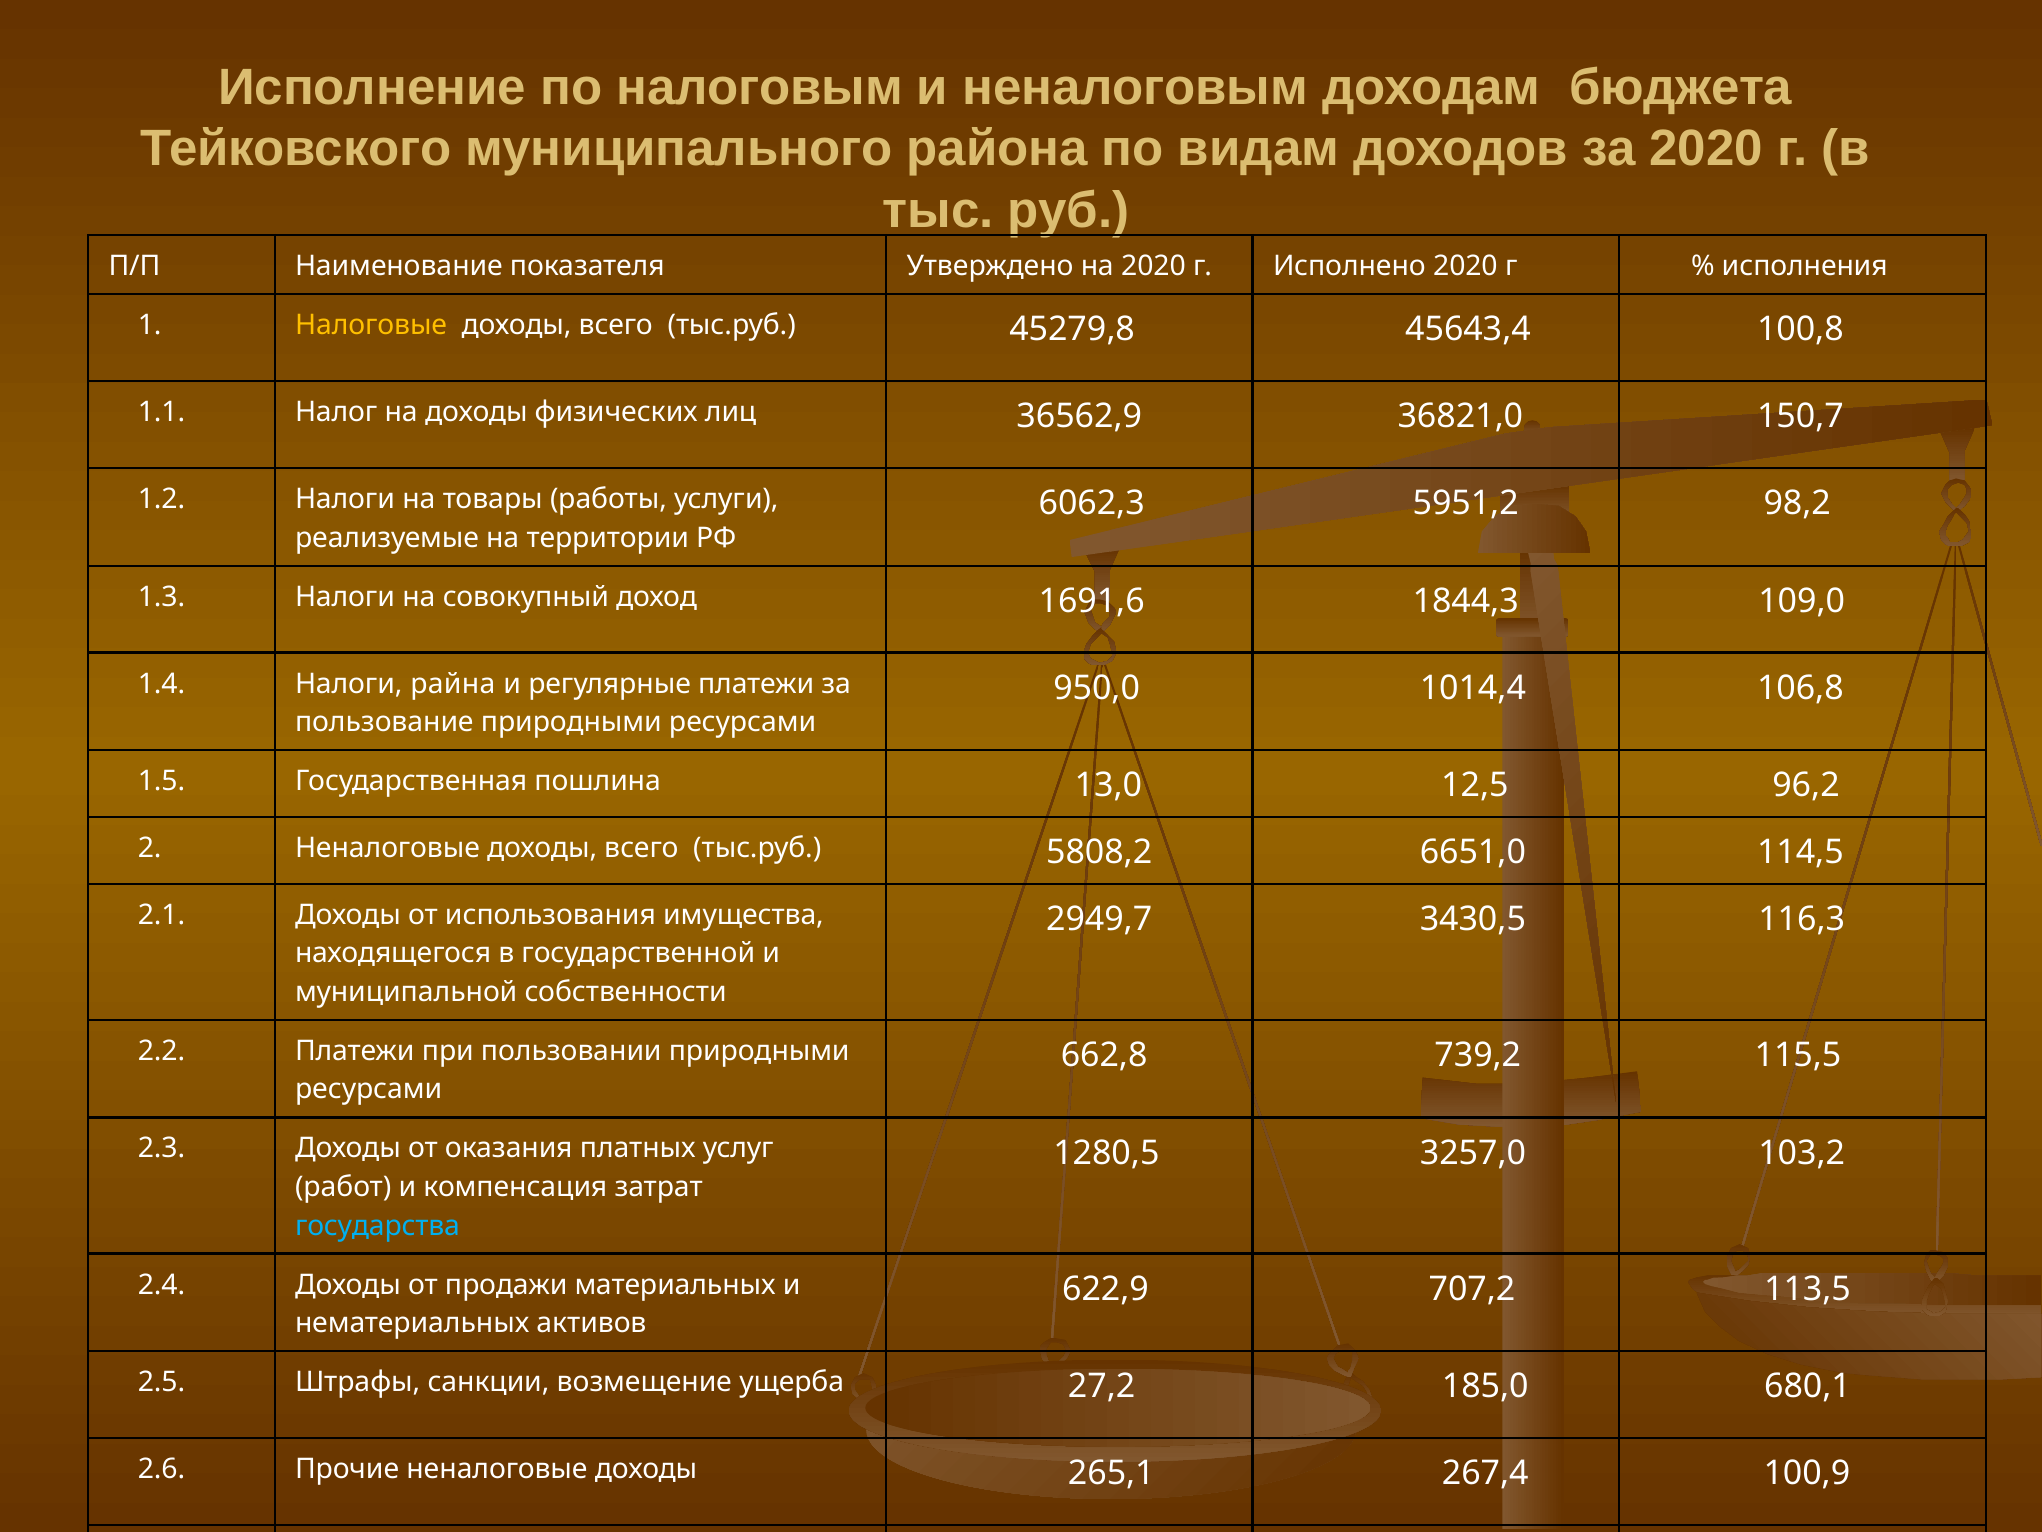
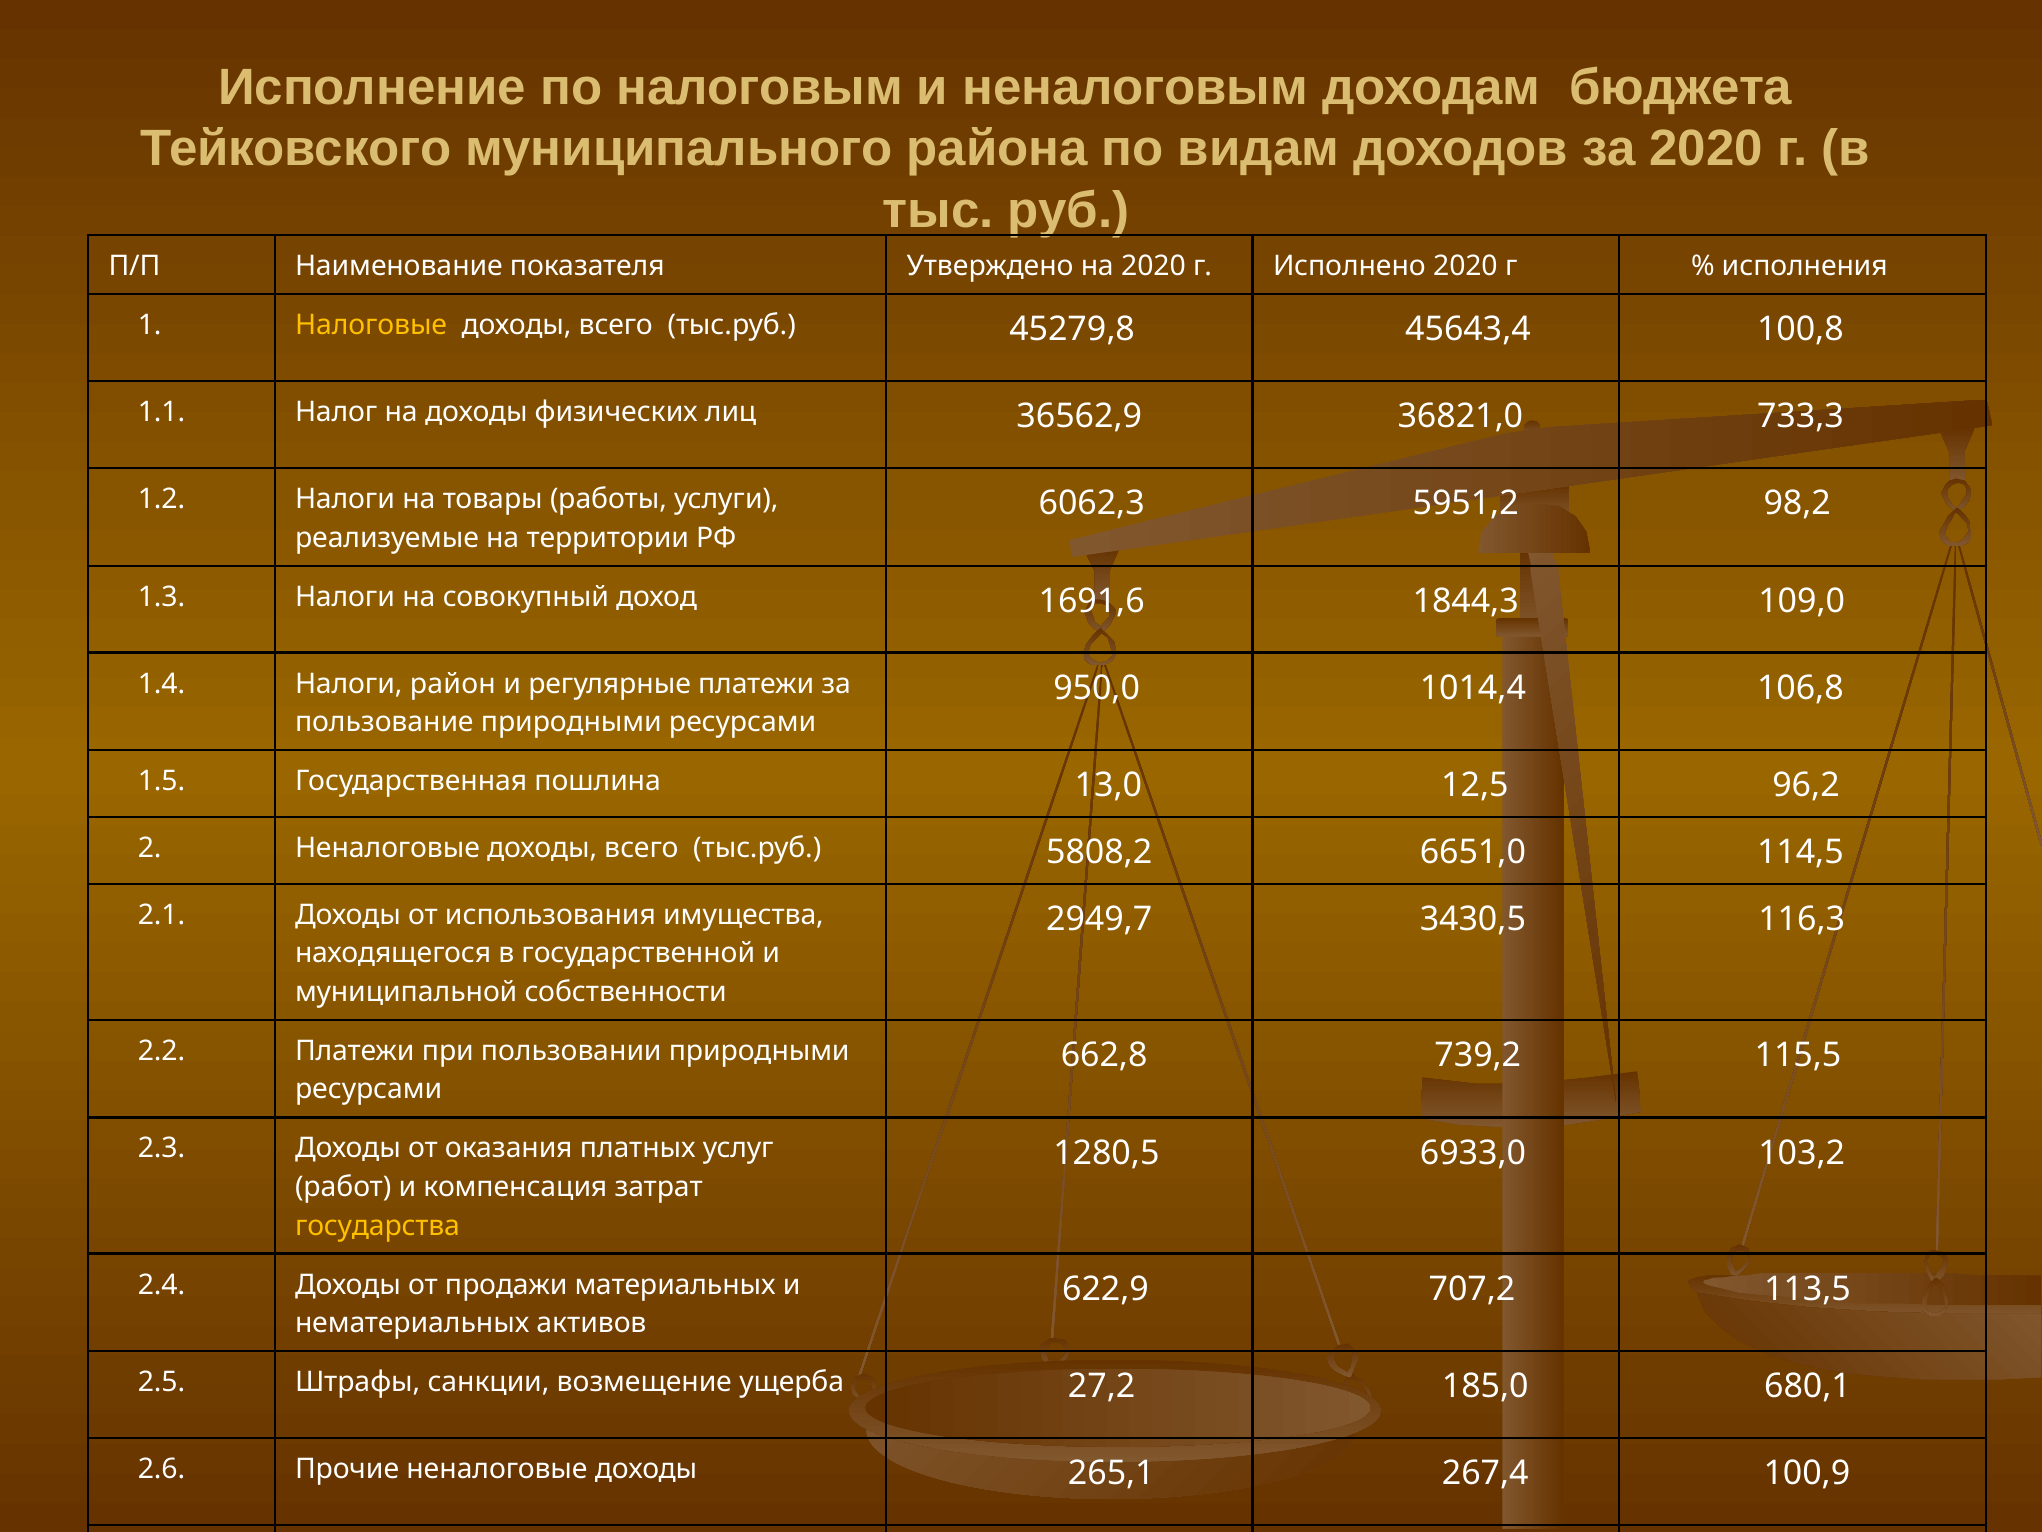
150,7: 150,7 -> 733,3 (1800, 416)
райна: райна -> район (453, 684)
3257,0: 3257,0 -> 6933,0 (1473, 1152)
государства colour: light blue -> yellow (378, 1225)
